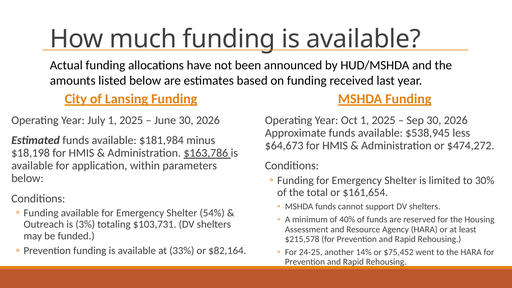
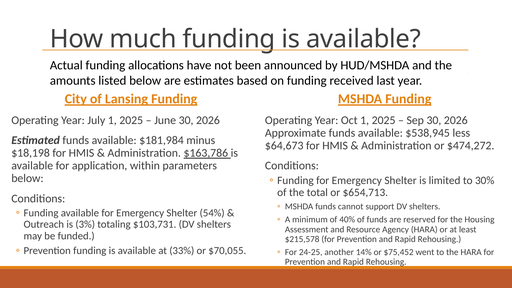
$161,654: $161,654 -> $654,713 (365, 192)
$82,164: $82,164 -> $70,055 (227, 251)
